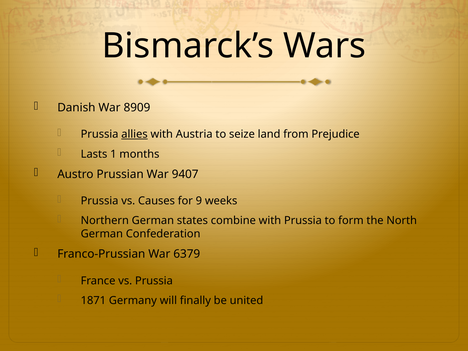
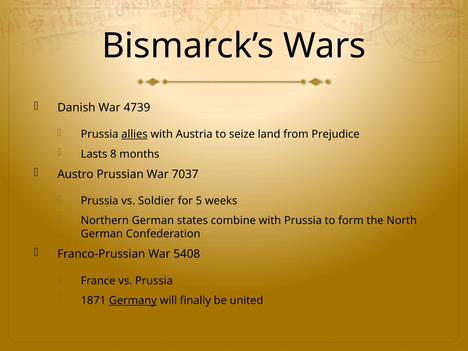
8909: 8909 -> 4739 (137, 108)
1: 1 -> 8 (113, 154)
9407: 9407 -> 7037 (185, 174)
Causes: Causes -> Soldier (156, 201)
9: 9 -> 5 (199, 201)
6379: 6379 -> 5408 (187, 254)
Germany underline: none -> present (133, 301)
